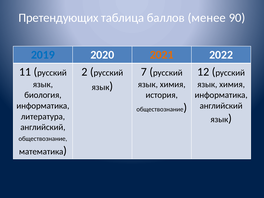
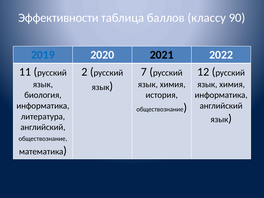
Претендующих: Претендующих -> Эффективности (58, 18)
менее: менее -> классу (207, 18)
2021 colour: orange -> black (162, 55)
